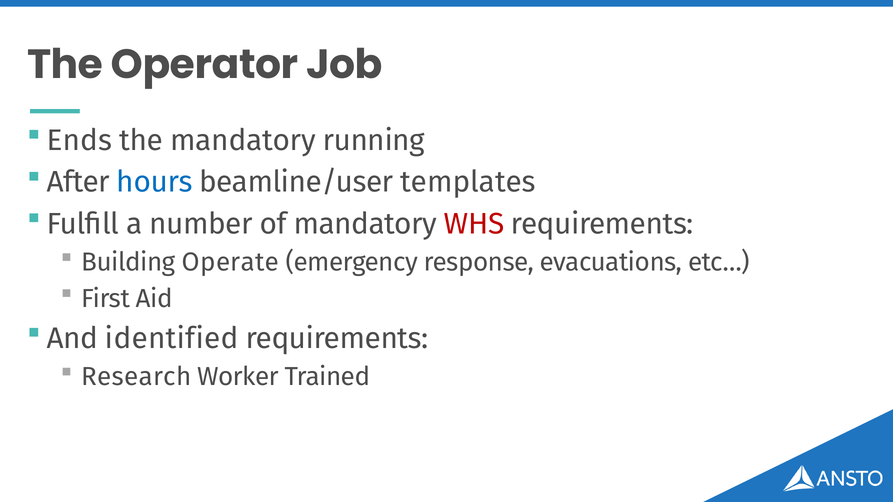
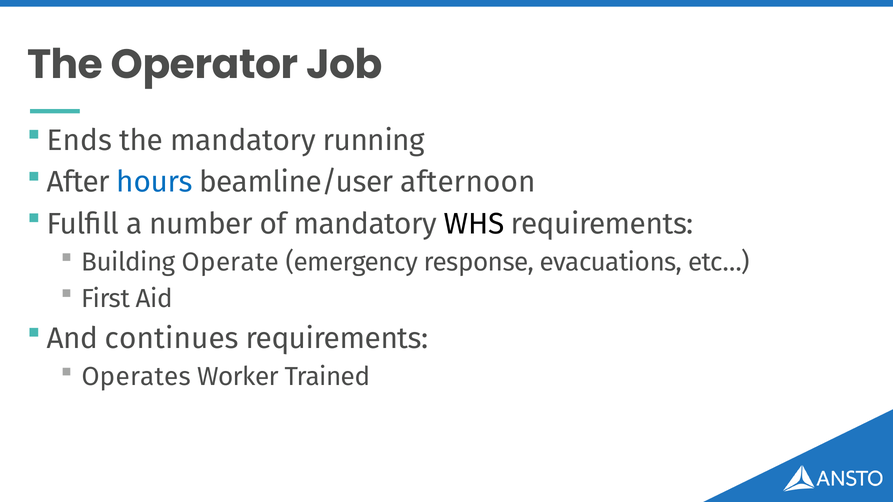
templates: templates -> afternoon (468, 182)
WHS colour: red -> black (474, 224)
identified: identified -> continues (172, 338)
Research: Research -> Operates (136, 377)
